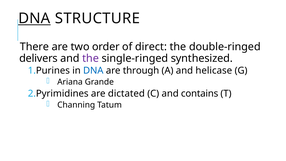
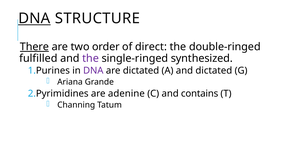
There underline: none -> present (34, 47)
delivers: delivers -> fulfilled (38, 58)
DNA colour: blue -> purple (93, 70)
are through: through -> dictated (141, 70)
and helicase: helicase -> dictated (214, 70)
dictated: dictated -> adenine (126, 93)
